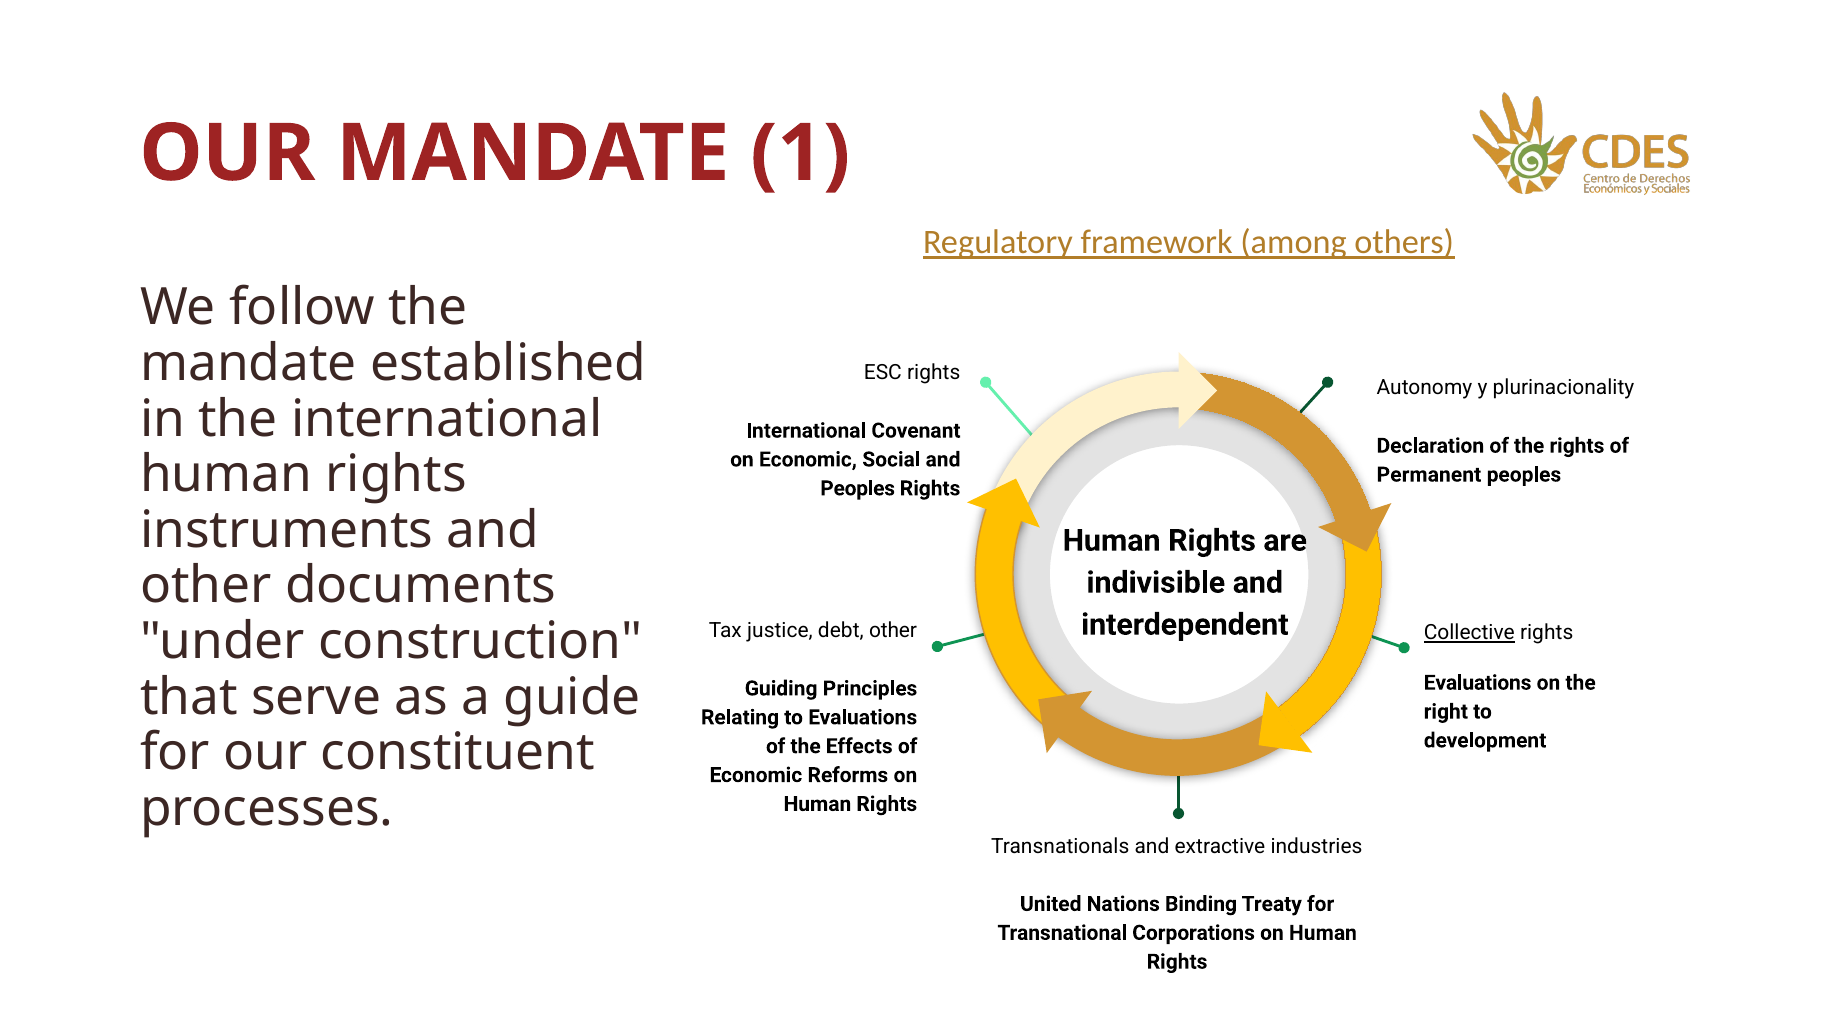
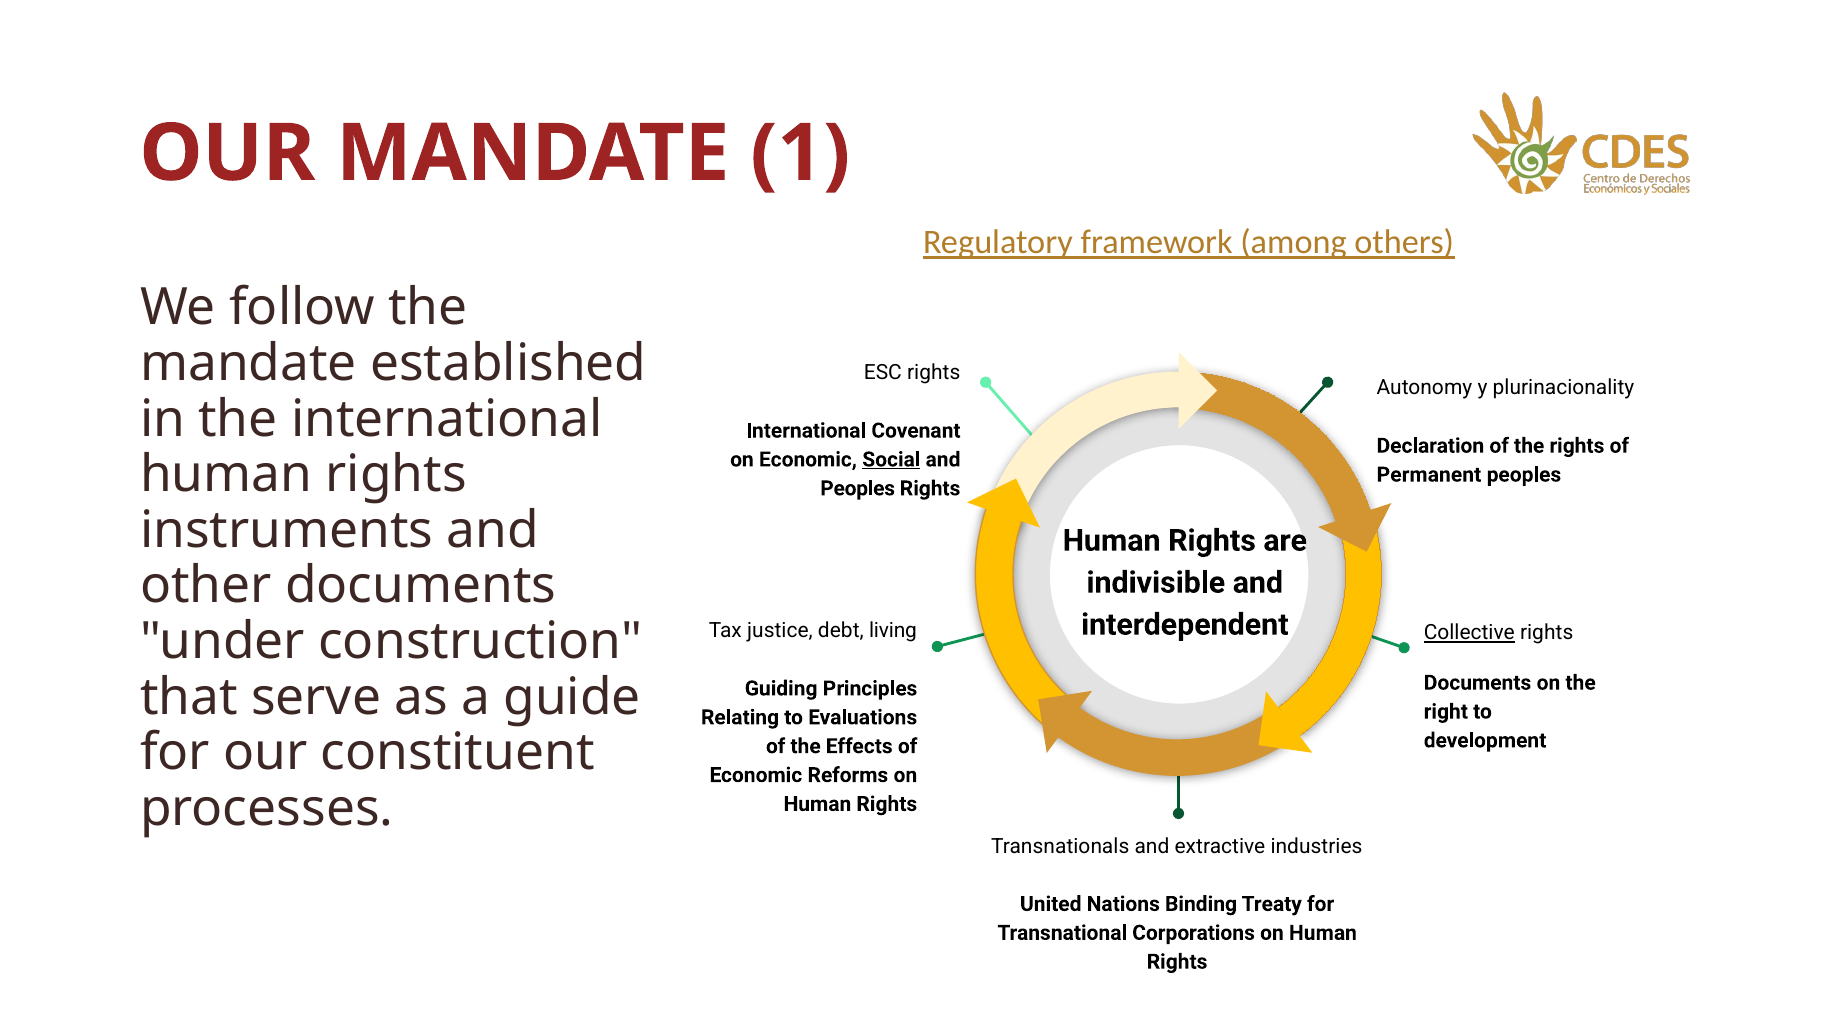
Social underline: none -> present (891, 460)
debt other: other -> living (893, 631)
Evaluations: Evaluations -> Documents (1478, 683)
